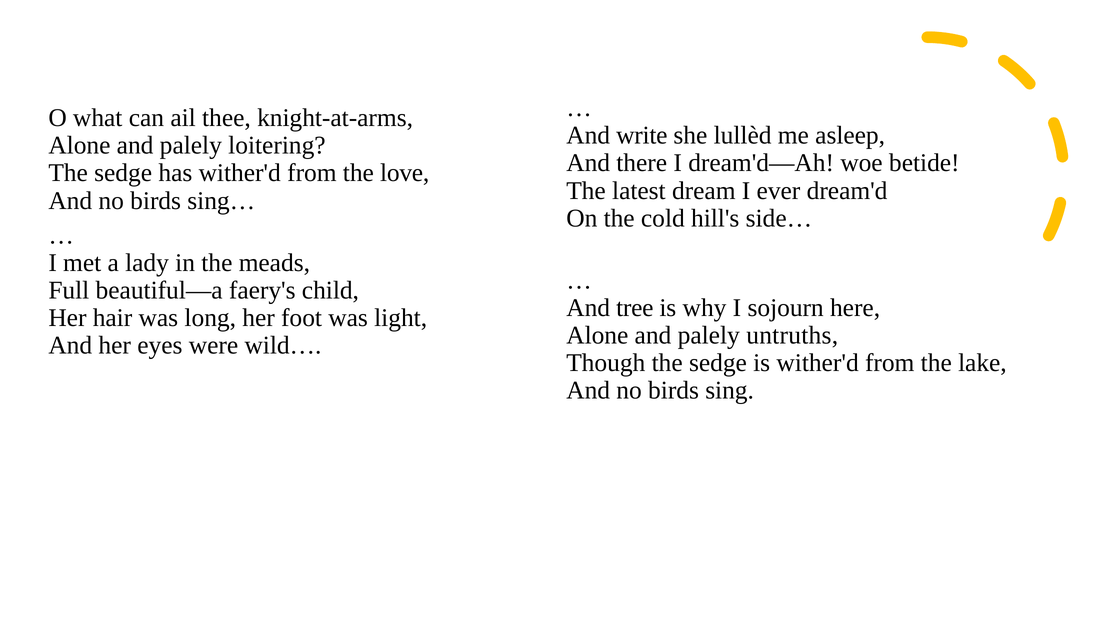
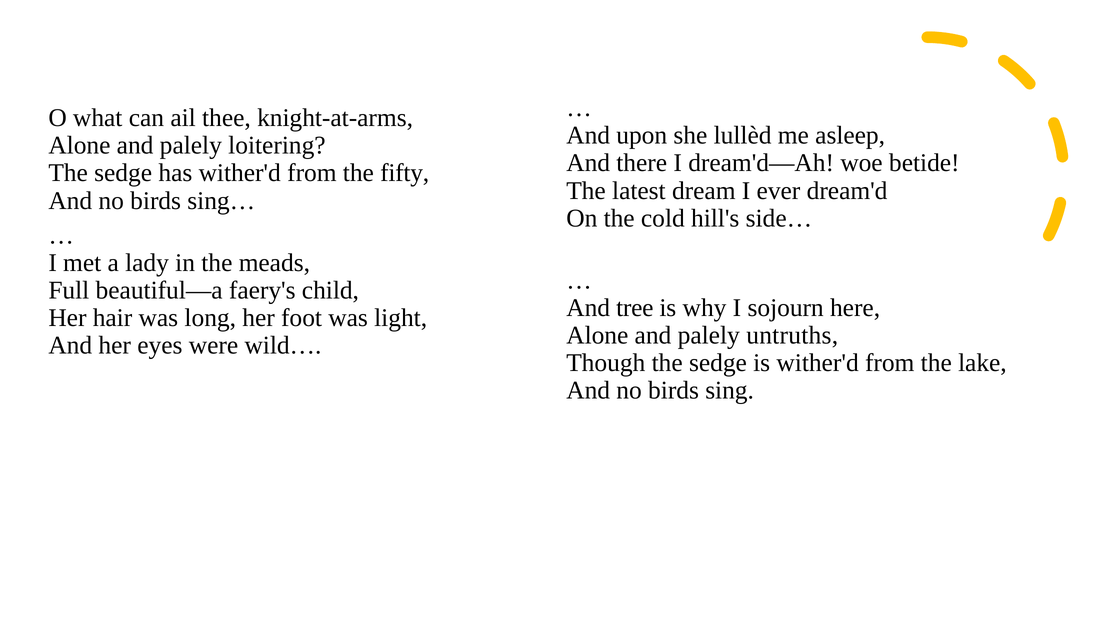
write: write -> upon (642, 135)
love: love -> fifty (405, 173)
